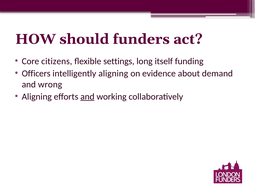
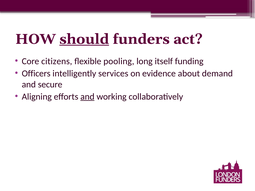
should underline: none -> present (84, 39)
settings: settings -> pooling (119, 61)
intelligently aligning: aligning -> services (113, 74)
wrong: wrong -> secure (50, 85)
